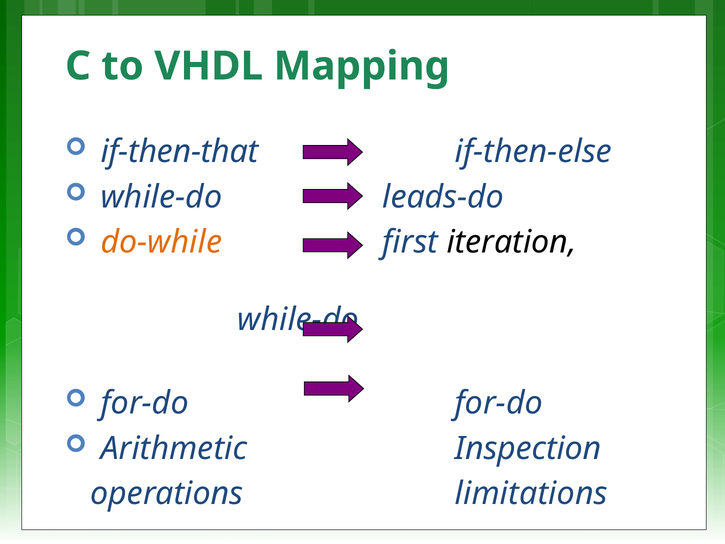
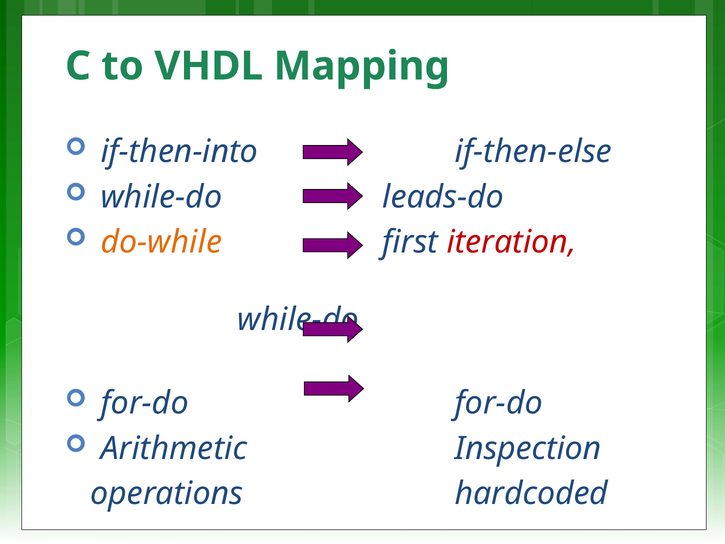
if-then-that: if-then-that -> if-then-into (179, 152)
iteration colour: black -> red (511, 242)
limitations: limitations -> hardcoded (531, 493)
